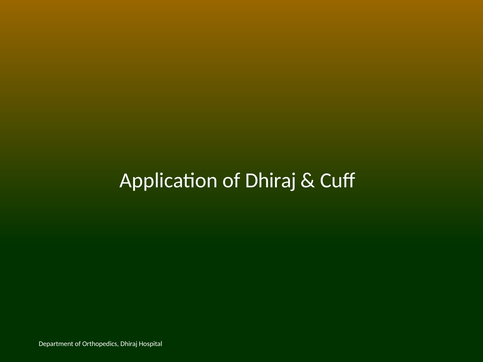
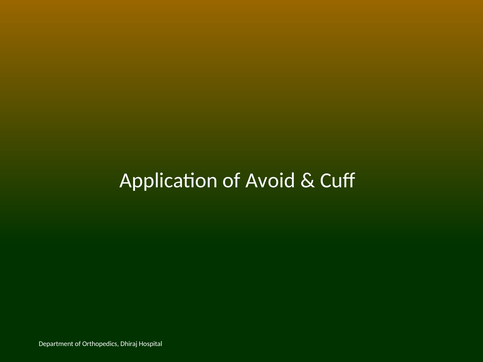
of Dhiraj: Dhiraj -> Avoid (270, 181)
